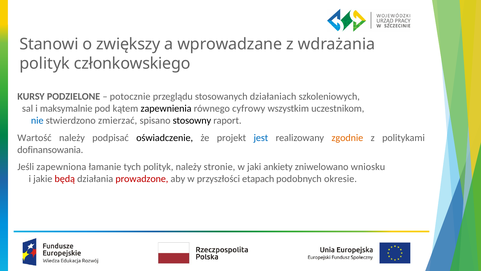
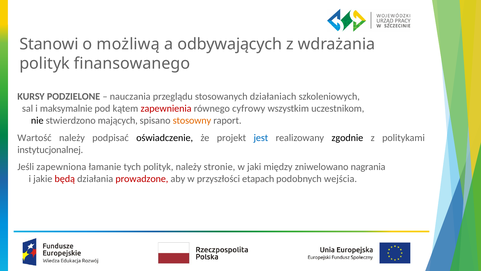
zwiększy: zwiększy -> możliwą (128, 44)
wprowadzane: wprowadzane -> odbywających (230, 44)
członkowskiego: członkowskiego -> finansowanego (132, 63)
potocznie: potocznie -> nauczania (130, 96)
zapewnienia colour: black -> red (166, 108)
nie colour: blue -> black (37, 120)
zmierzać: zmierzać -> mających (118, 120)
stosowny colour: black -> orange (192, 120)
zgodnie colour: orange -> black (347, 138)
dofinansowania: dofinansowania -> instytucjonalnej (50, 150)
ankiety: ankiety -> między (278, 167)
wniosku: wniosku -> nagrania (368, 167)
okresie: okresie -> wejścia (341, 179)
